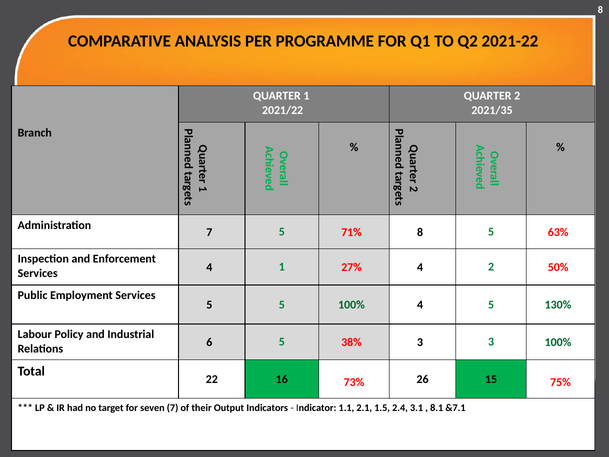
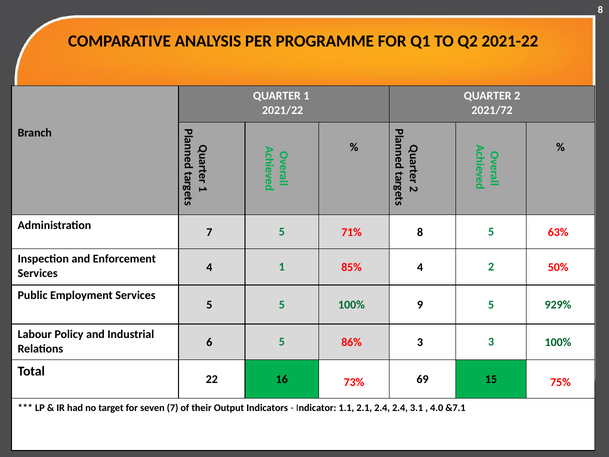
2021/35: 2021/35 -> 2021/72 (492, 110)
27%: 27% -> 85% (352, 267)
100% 4: 4 -> 9 (420, 305)
130%: 130% -> 929% (558, 305)
38%: 38% -> 86% (352, 342)
26: 26 -> 69 (423, 379)
2.1 1.5: 1.5 -> 2.4 (382, 407)
8.1: 8.1 -> 4.0 (437, 407)
